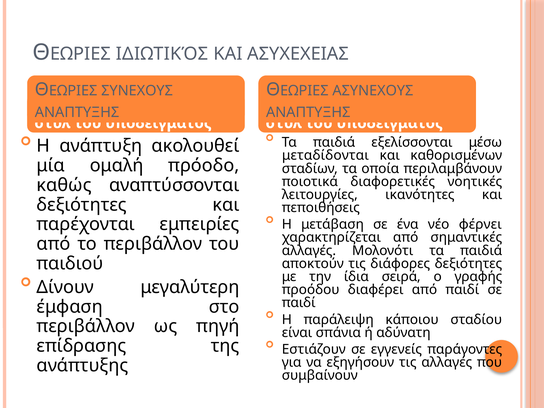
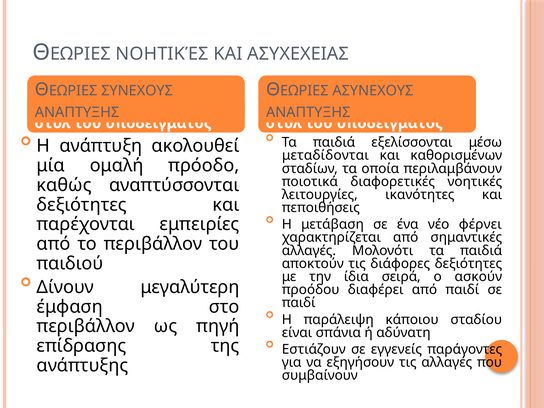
ΙΔΙΩΤΙΚΌΣ: ΙΔΙΩΤΙΚΌΣ -> ΝΟΗΤΙΚΈΣ (162, 54)
γραφής: γραφής -> ασκούν (478, 277)
